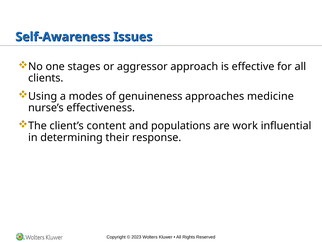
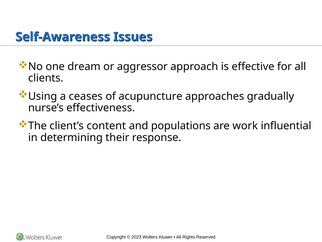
stages: stages -> dream (84, 66)
modes: modes -> ceases (86, 96)
genuineness: genuineness -> acupuncture (150, 96)
medicine: medicine -> gradually (270, 96)
